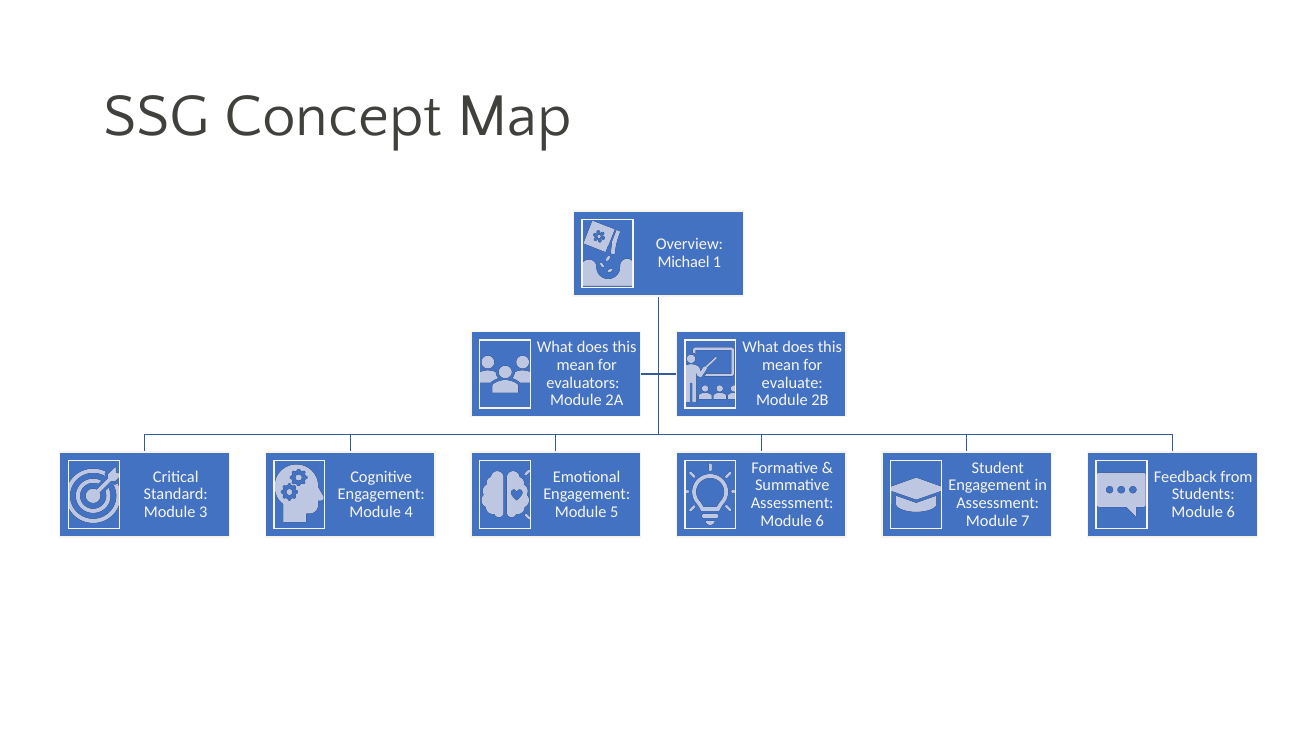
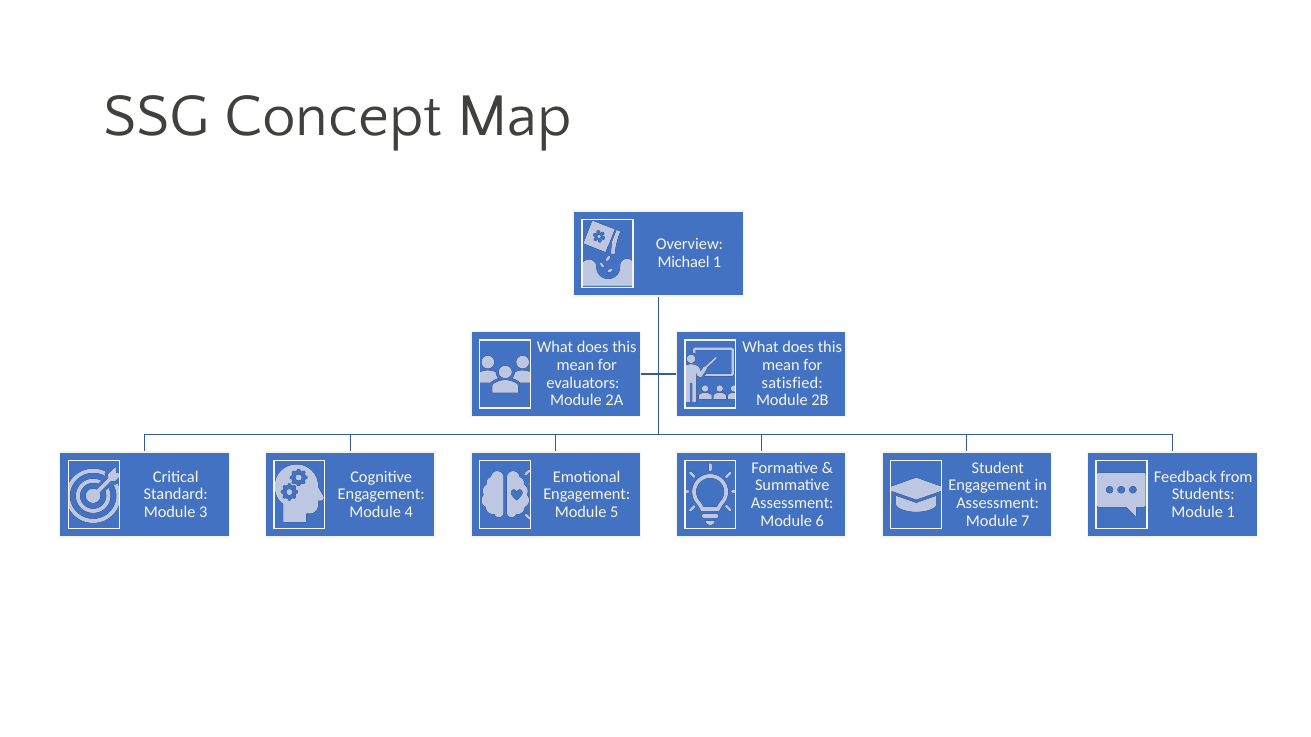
evaluate: evaluate -> satisfied (792, 383)
6: 6 -> 1 (1231, 512)
